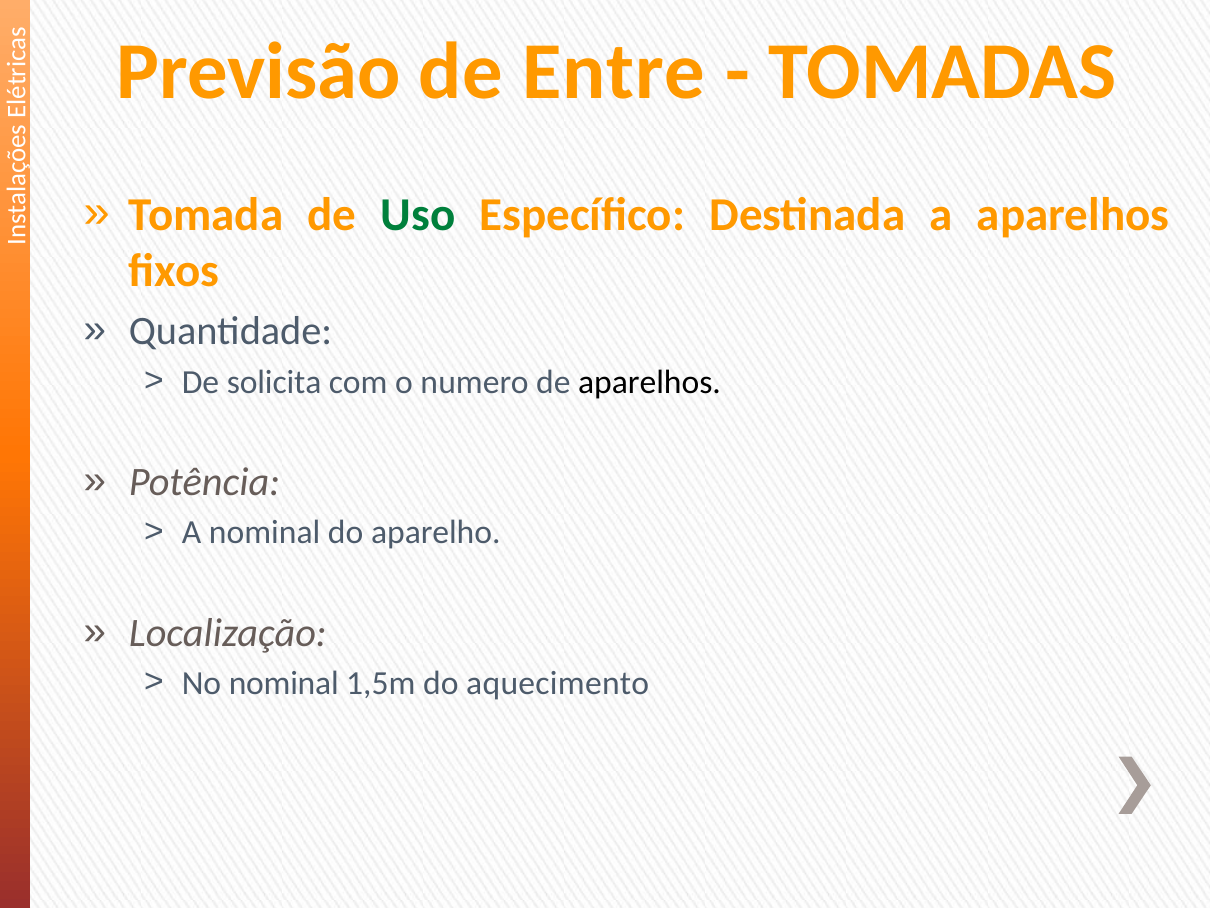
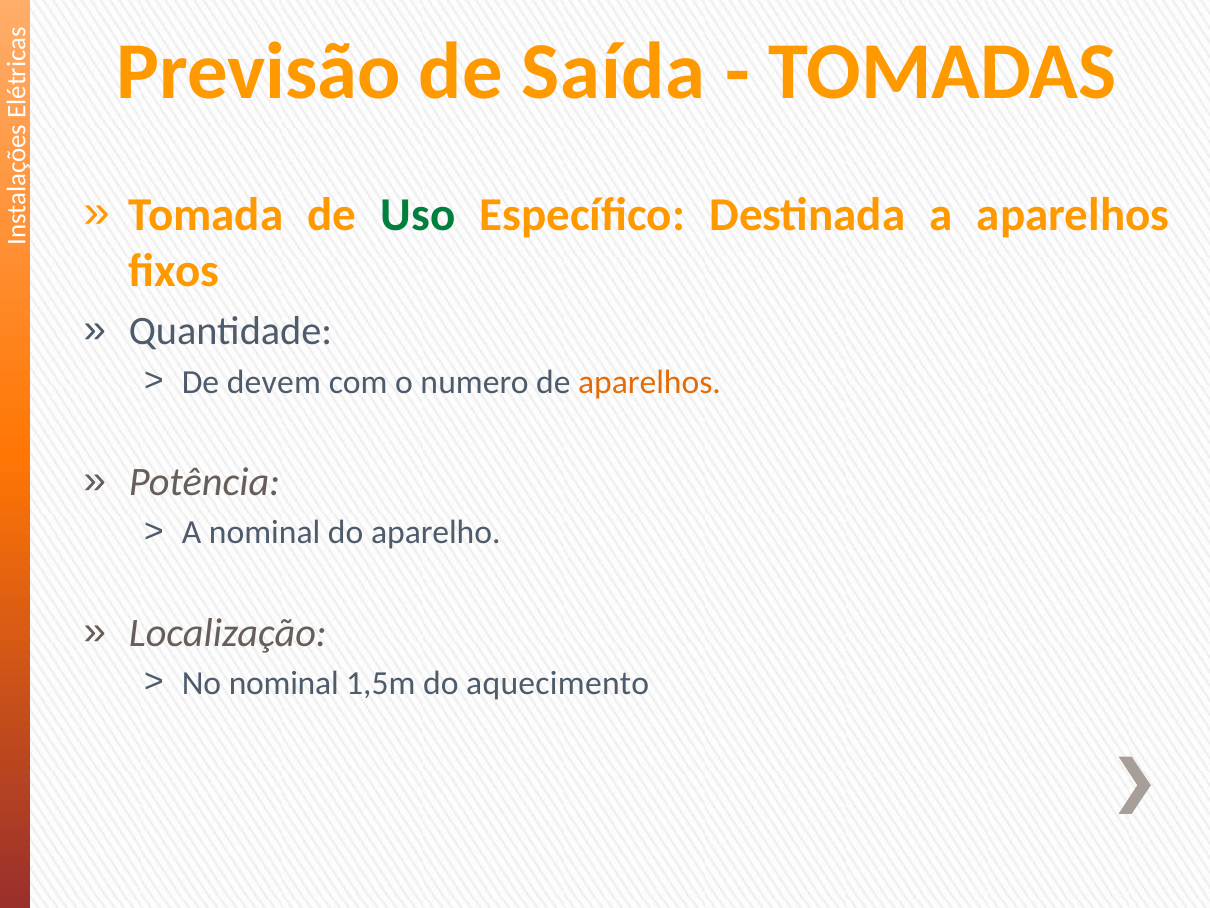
Entre: Entre -> Saída (614, 71)
solicita: solicita -> devem (274, 382)
aparelhos colour: black -> orange (650, 382)
